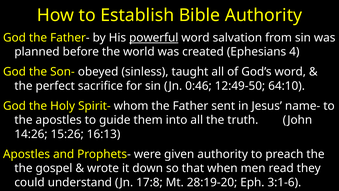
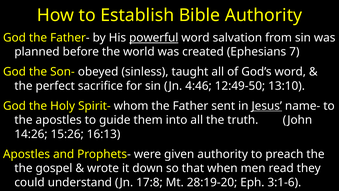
4: 4 -> 7 (294, 52)
0:46: 0:46 -> 4:46 (198, 86)
64:10: 64:10 -> 13:10 (287, 86)
Jesus underline: none -> present (267, 106)
